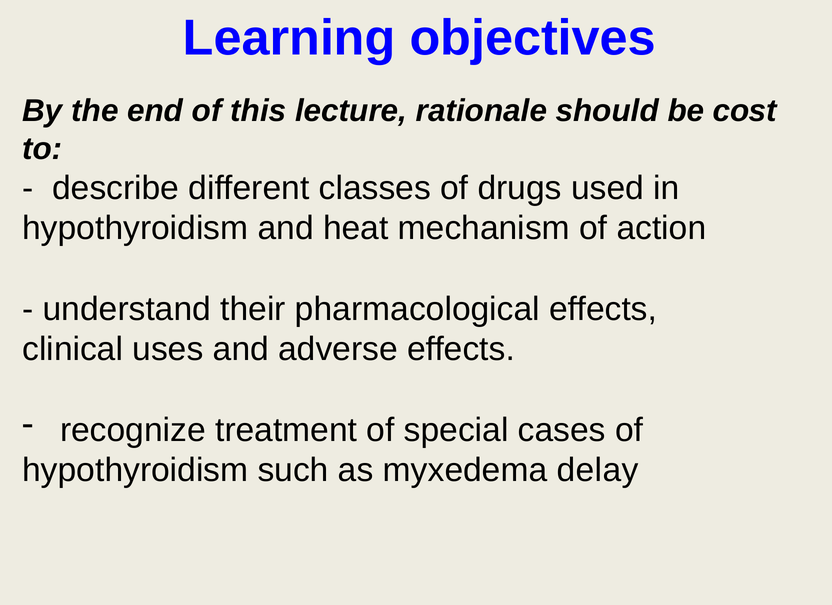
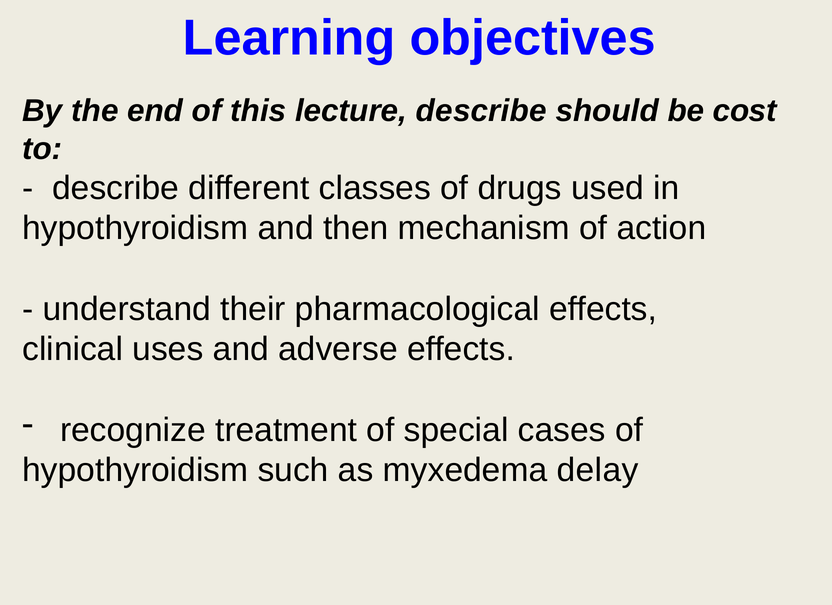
lecture rationale: rationale -> describe (481, 111)
heat: heat -> then (356, 228)
